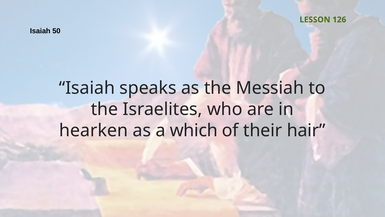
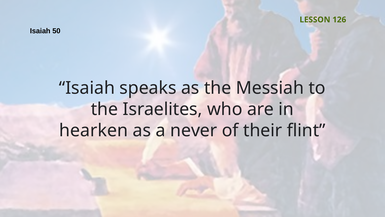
which: which -> never (194, 130)
hair: hair -> flint (306, 130)
